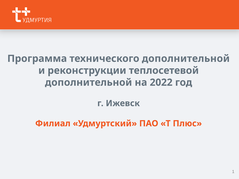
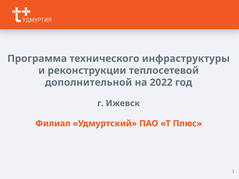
технического дополнительной: дополнительной -> инфраструктуры (186, 59)
